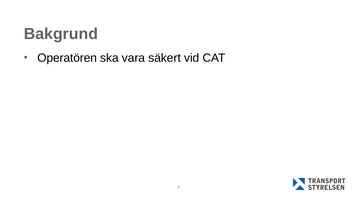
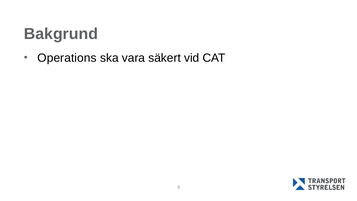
Operatören: Operatören -> Operations (67, 58)
